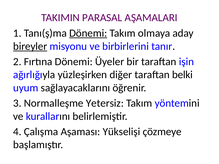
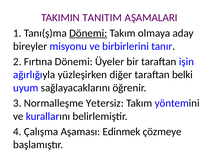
PARASAL: PARASAL -> TANITIM (102, 18)
bireyler underline: present -> none (30, 46)
Yükselişi: Yükselişi -> Edinmek (122, 132)
